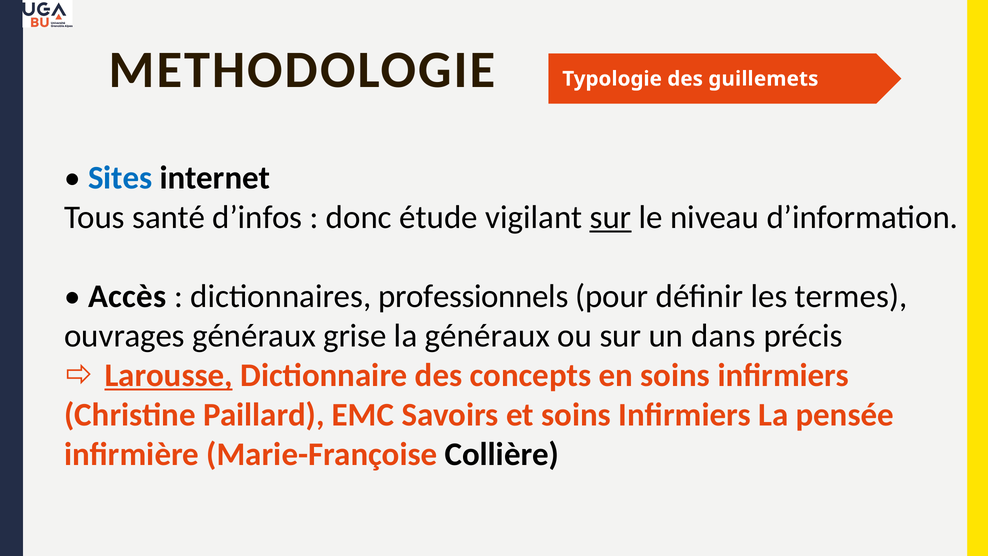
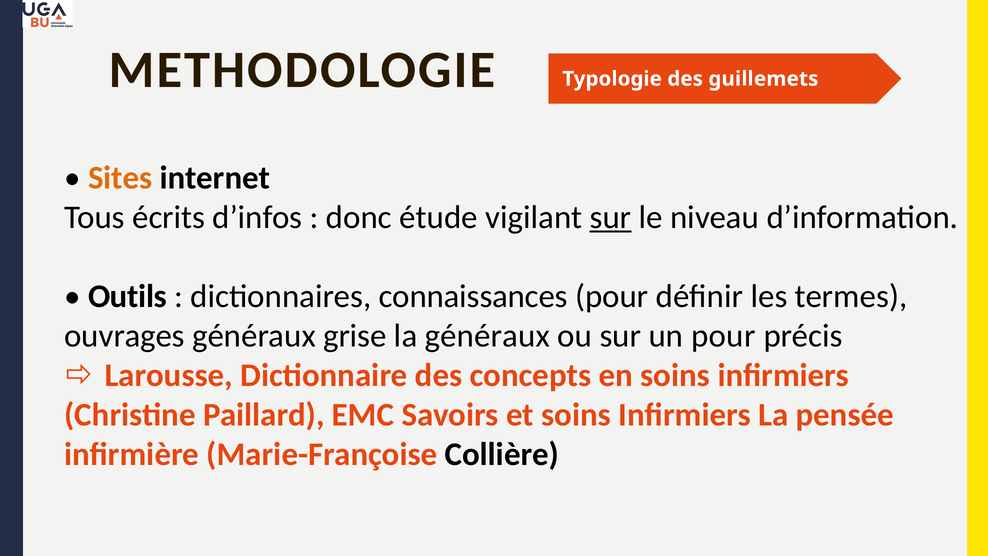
Sites colour: blue -> orange (120, 178)
santé: santé -> écrits (169, 217)
Accès: Accès -> Outils (127, 296)
professionnels: professionnels -> connaissances (473, 296)
un dans: dans -> pour (723, 336)
Larousse underline: present -> none (169, 375)
